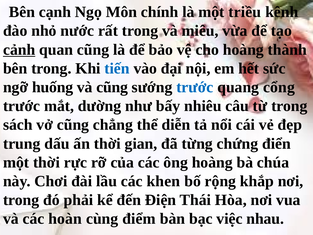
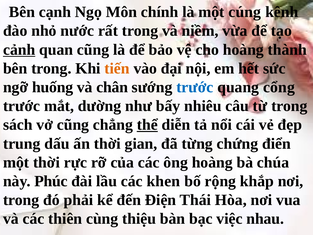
triều: triều -> cúng (245, 12)
miêu: miêu -> niềm (200, 31)
tiến colour: blue -> orange (117, 68)
và cũng: cũng -> chân (112, 87)
thể underline: none -> present (147, 125)
Chơi: Chơi -> Phúc (51, 181)
hoàn: hoàn -> thiên (65, 219)
điểm: điểm -> thiệu (139, 219)
